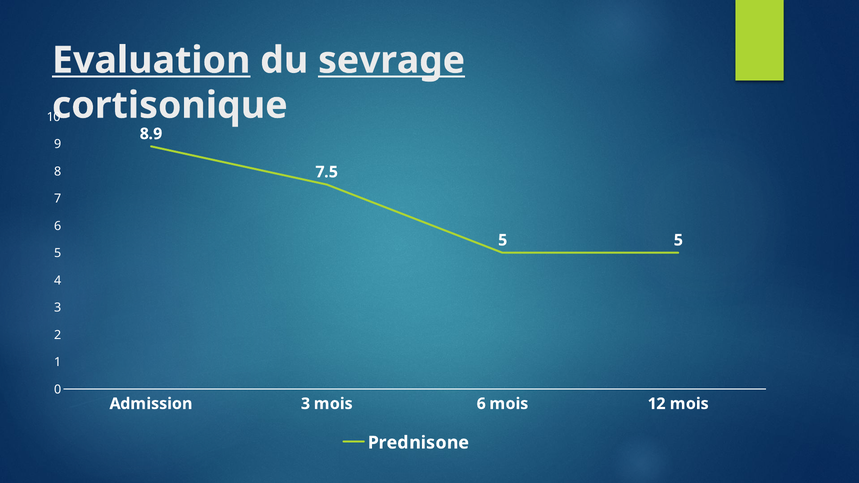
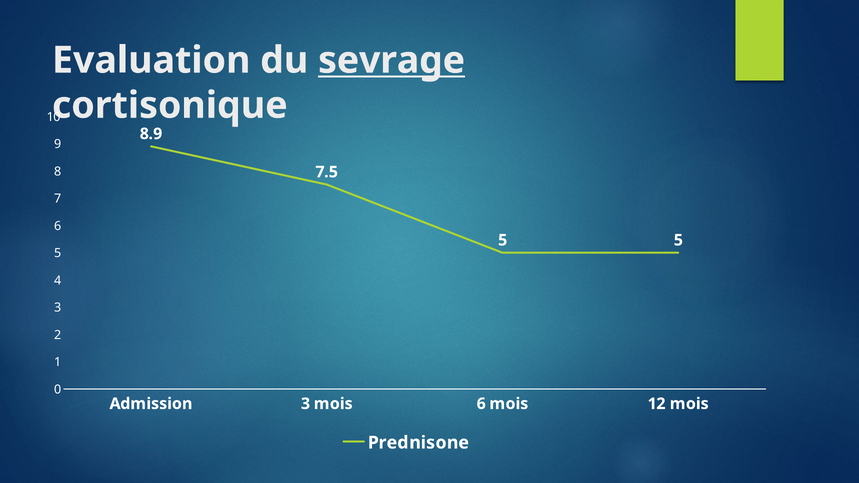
Evaluation underline: present -> none (151, 60)
